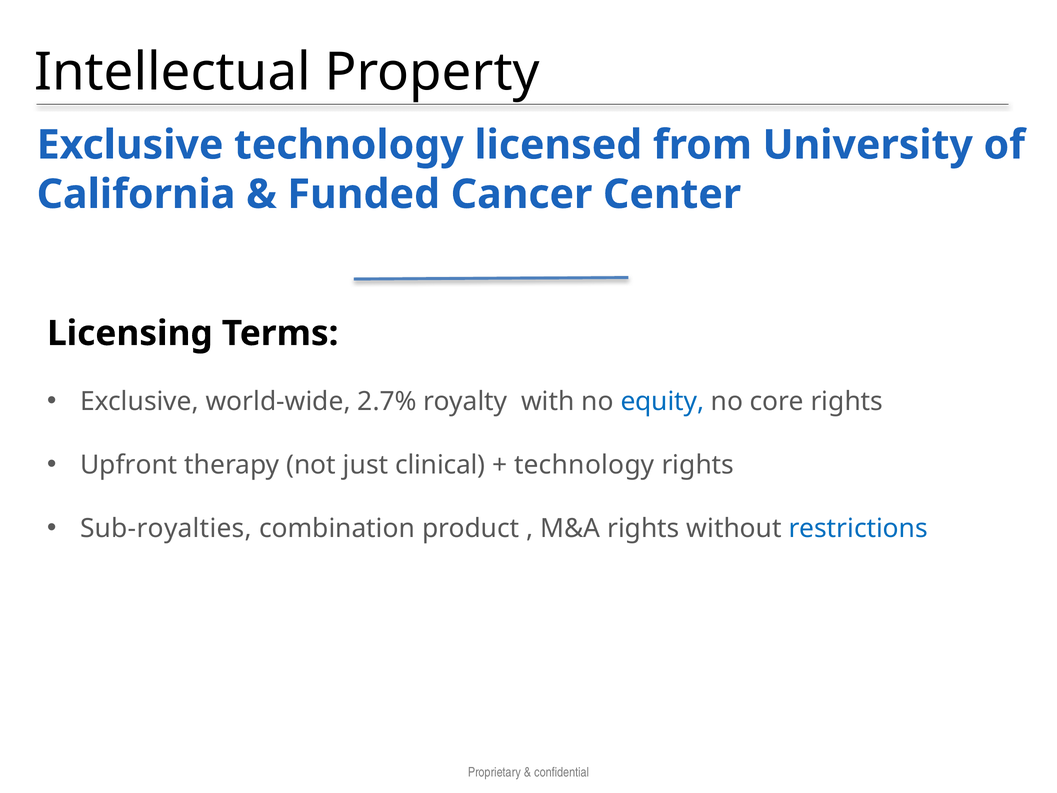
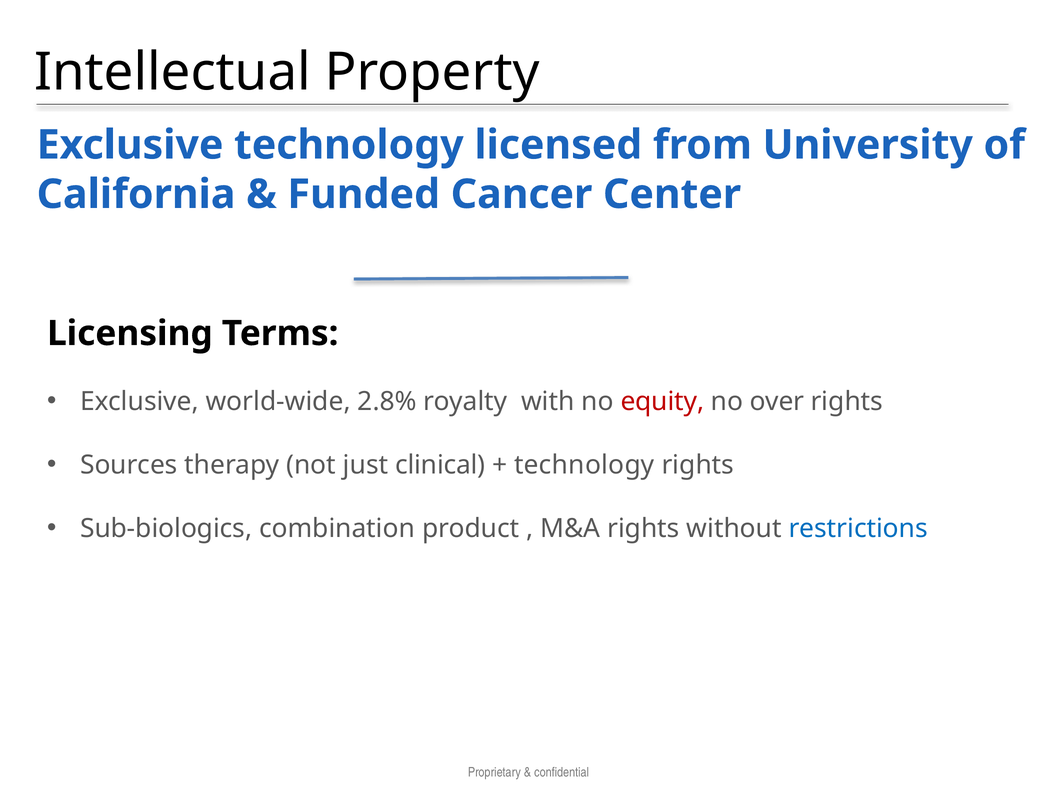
2.7%: 2.7% -> 2.8% (387, 401)
equity colour: blue -> red (662, 401)
core: core -> over (777, 401)
Upfront: Upfront -> Sources (129, 465)
Sub-royalties: Sub-royalties -> Sub-biologics (166, 528)
